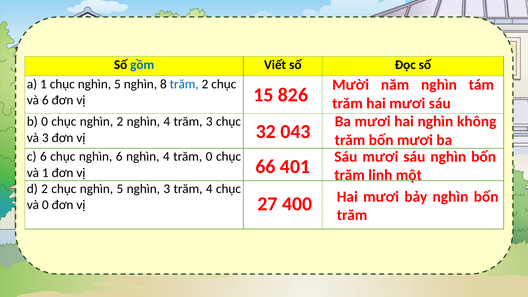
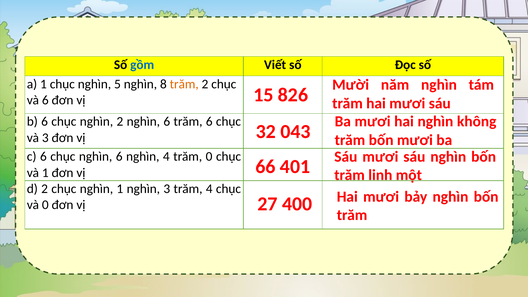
trăm colour: blue -> orange (184, 84)
b 0: 0 -> 6 (45, 122)
2 nghìn 4: 4 -> 6 (167, 122)
trăm 3: 3 -> 6 (209, 122)
2 chục nghìn 5: 5 -> 1 (120, 189)
